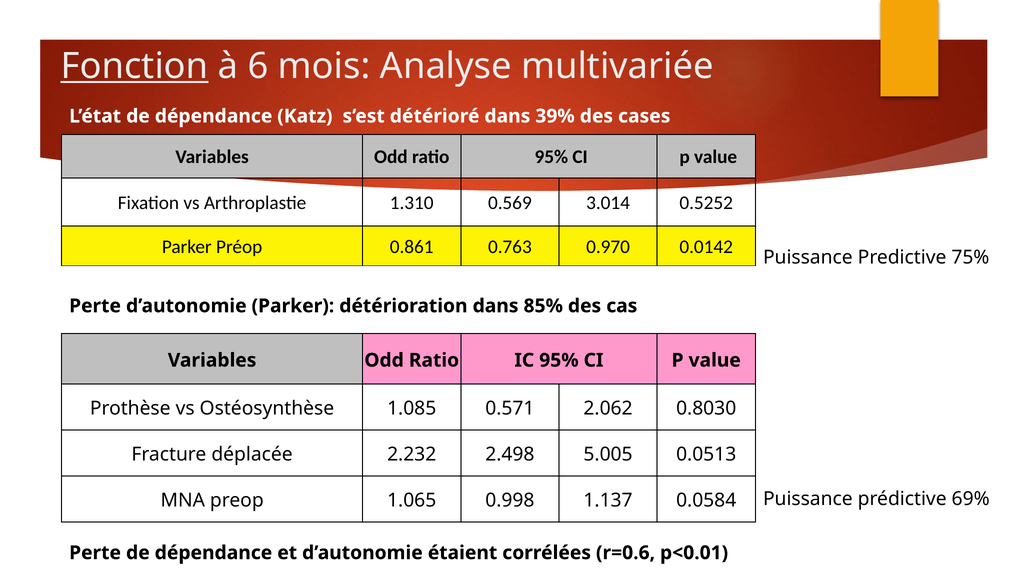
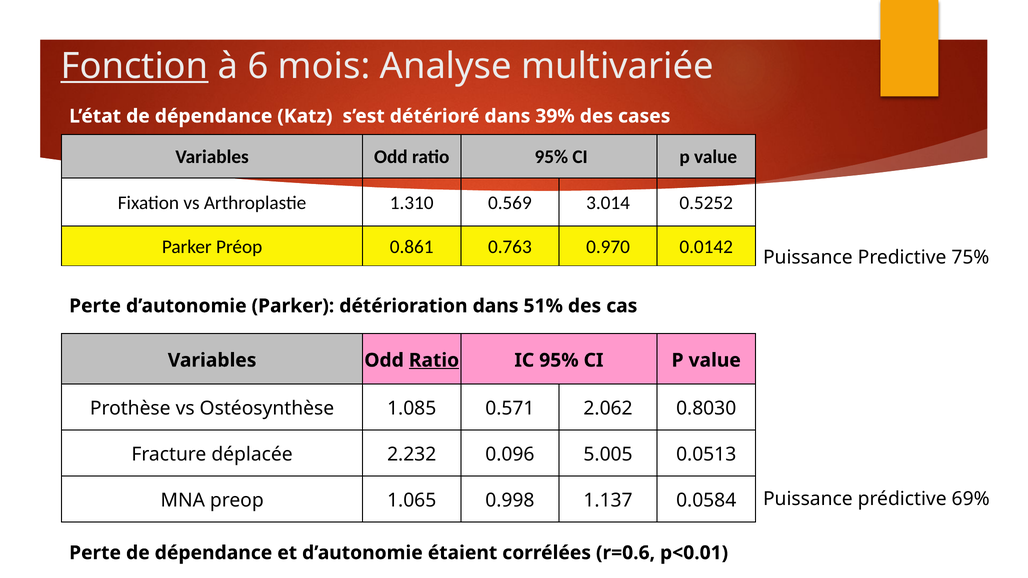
85%: 85% -> 51% (543, 306)
Ratio underline: none -> present (434, 360)
2.498: 2.498 -> 0.096 (510, 455)
